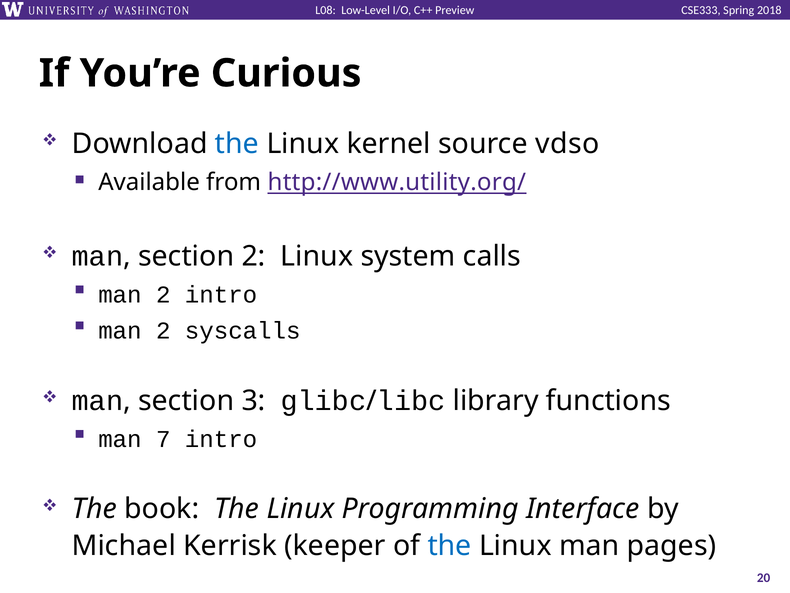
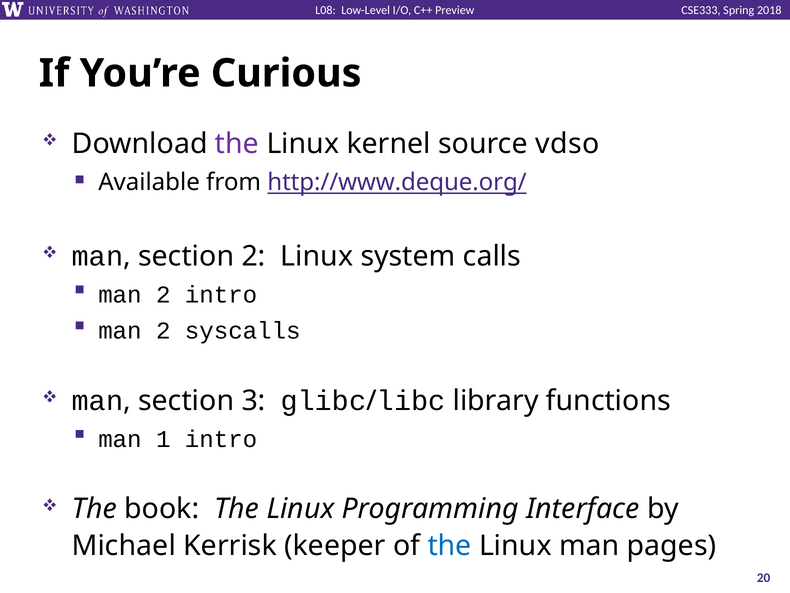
the colour: blue -> purple (237, 143)
http://www.utility.org/: http://www.utility.org/ -> http://www.deque.org/ (397, 182)
7: 7 -> 1 (163, 439)
